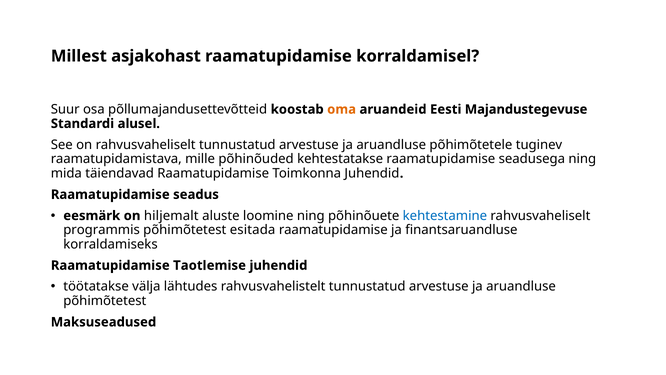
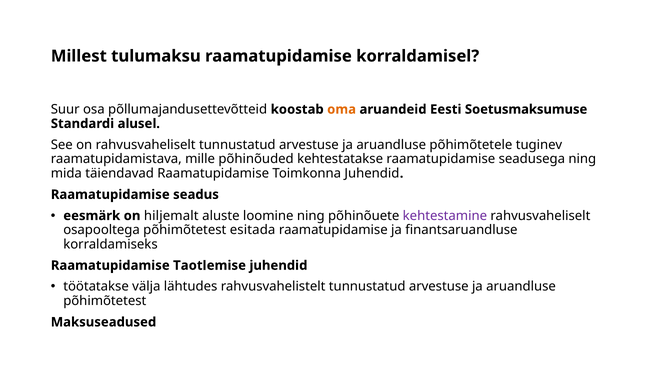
asjakohast: asjakohast -> tulumaksu (156, 56)
Majandustegevuse: Majandustegevuse -> Soetusmaksumuse (526, 109)
kehtestamine colour: blue -> purple (445, 216)
programmis: programmis -> osapooltega (102, 230)
